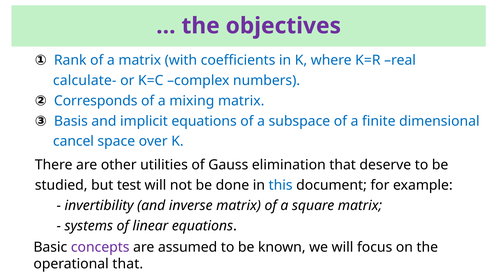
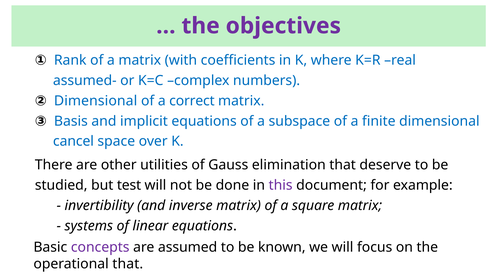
calculate-: calculate- -> assumed- (85, 81)
② Corresponds: Corresponds -> Dimensional (96, 101)
mixing: mixing -> correct (192, 101)
this colour: blue -> purple (281, 185)
